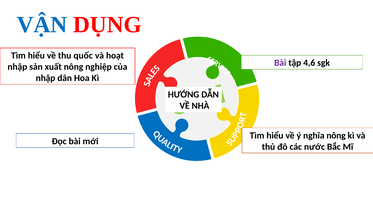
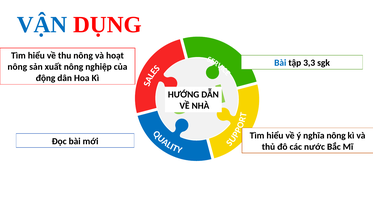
thu quốc: quốc -> nông (83, 56)
Bài colour: purple -> blue (280, 63)
4,6: 4,6 -> 3,3 (309, 63)
nhập: nhập -> nông (17, 67)
nhập: nhập -> động (46, 78)
